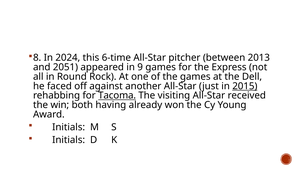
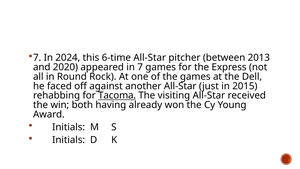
8: 8 -> 7 (37, 58)
2051: 2051 -> 2020 (65, 67)
in 9: 9 -> 7 (140, 67)
2015 underline: present -> none (245, 86)
